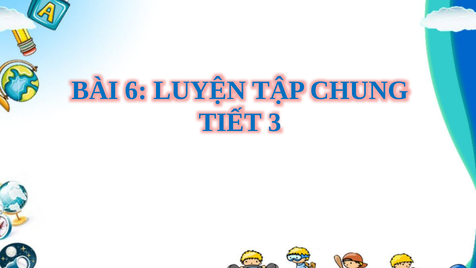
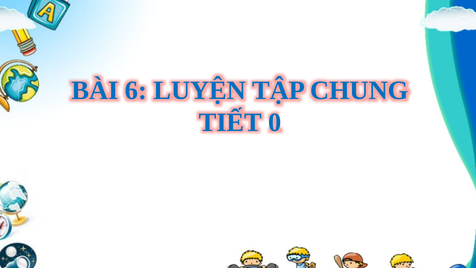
3: 3 -> 0 (275, 122)
